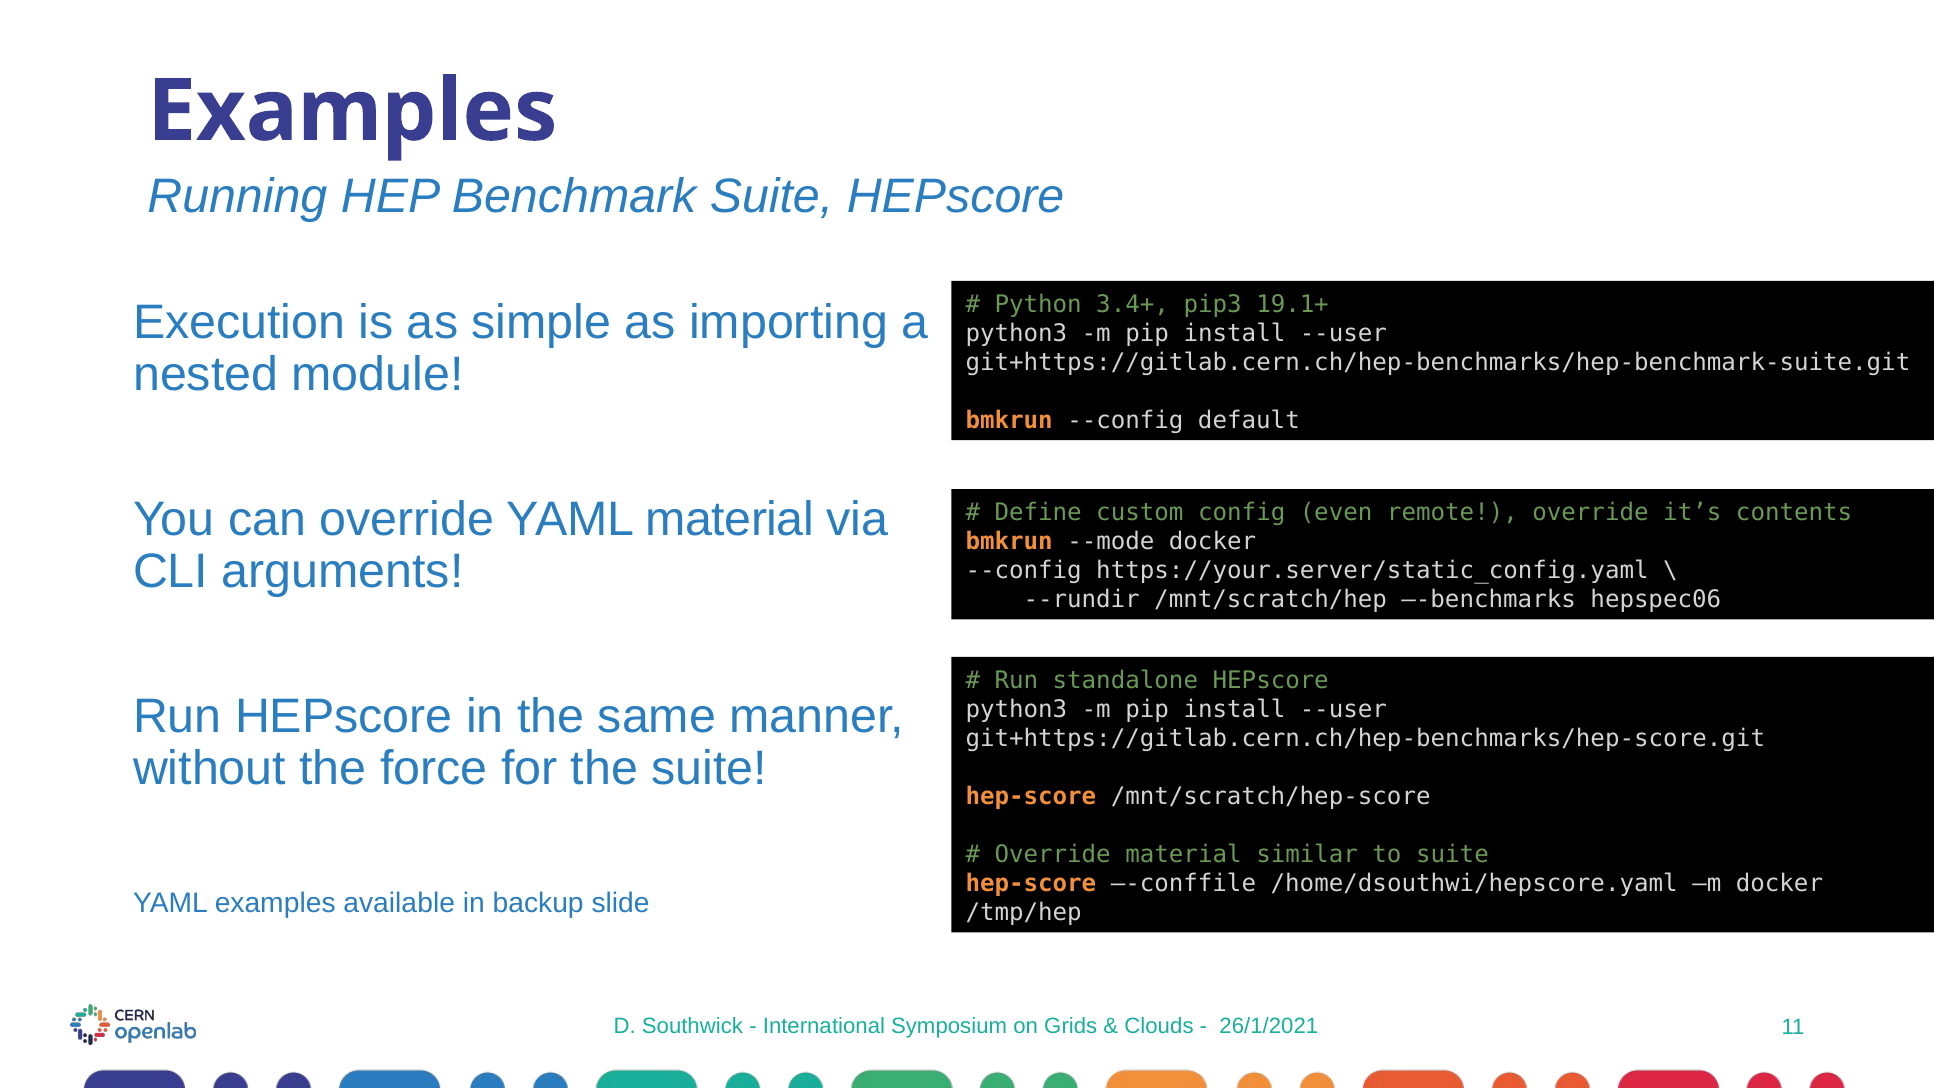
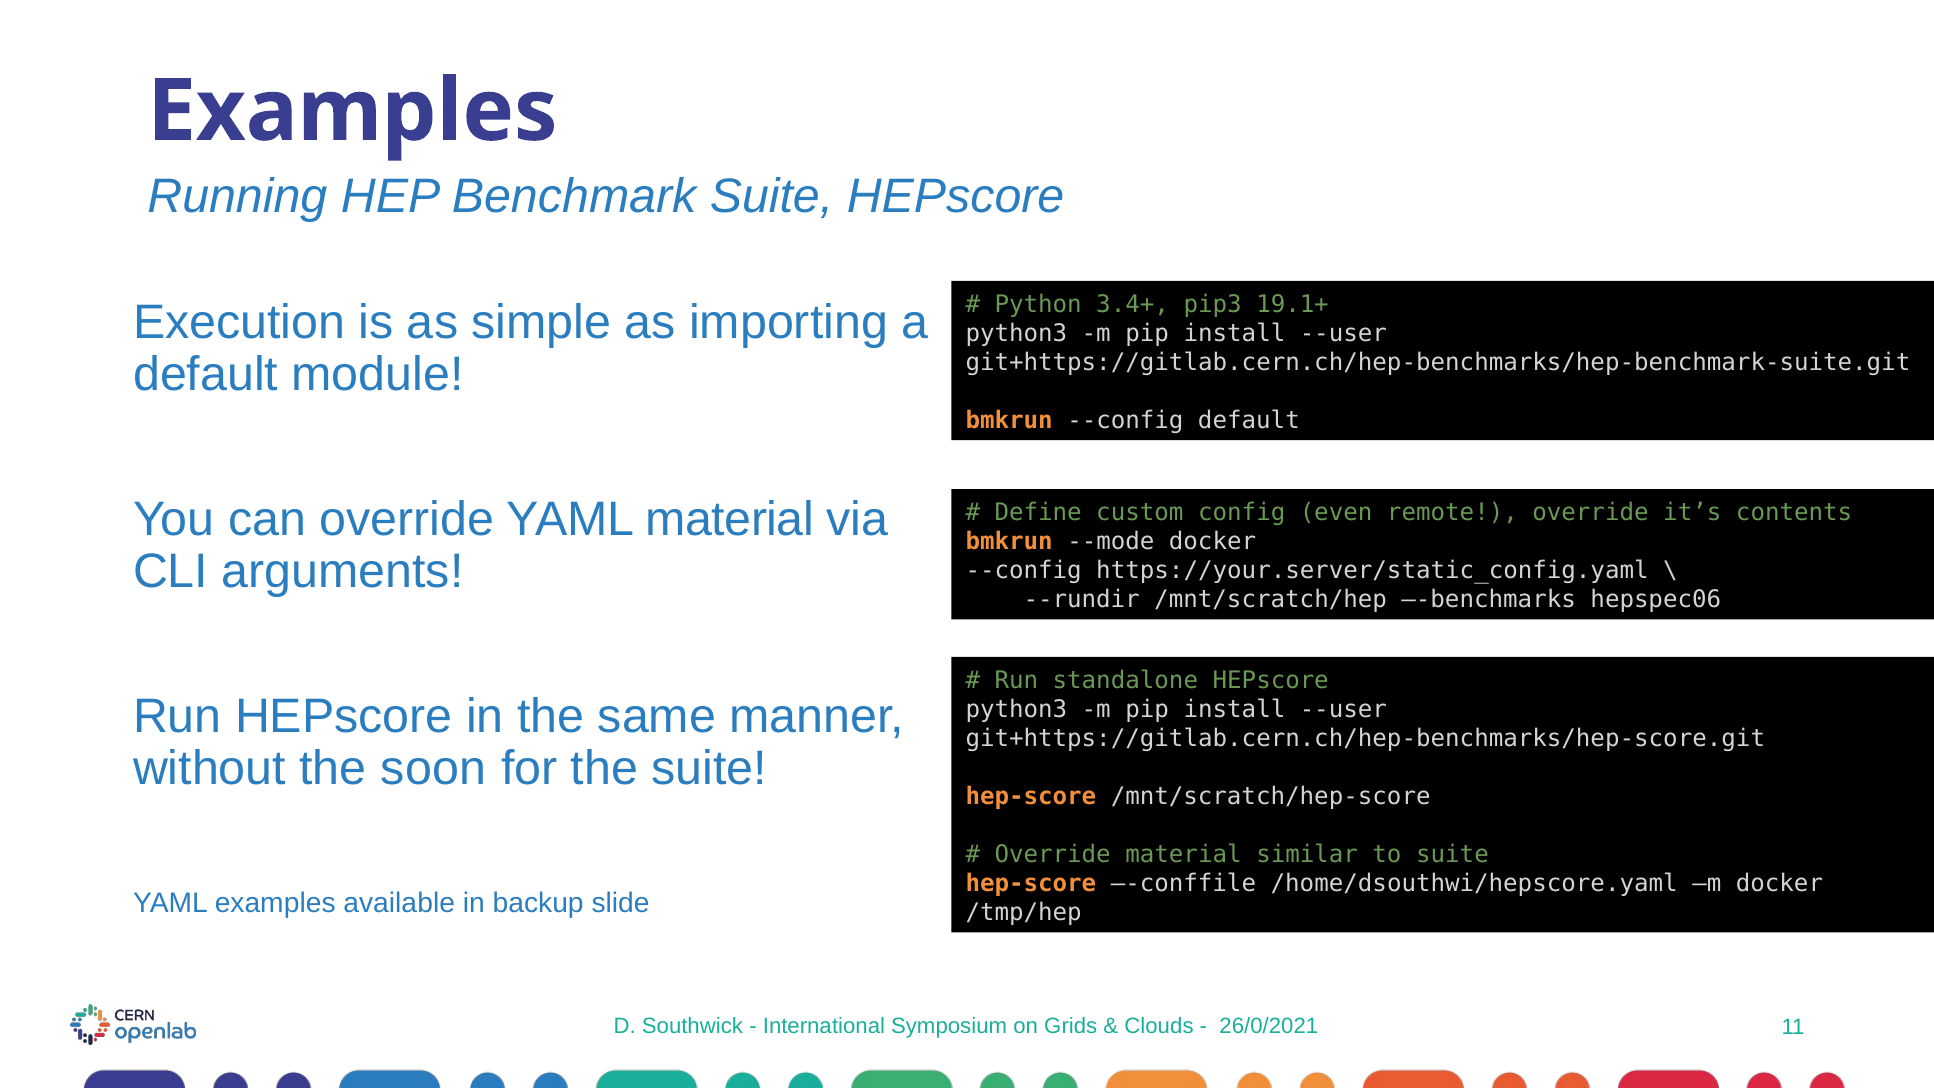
nested: nested -> default (206, 375)
force: force -> soon (434, 769)
26/1/2021: 26/1/2021 -> 26/0/2021 (1269, 1026)
